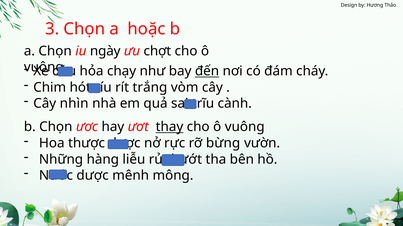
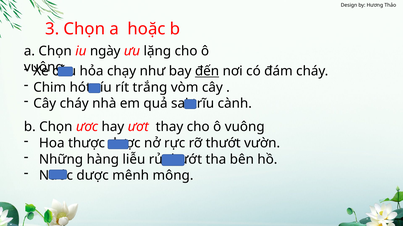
chợt: chợt -> lặng (157, 51)
Cây nhìn: nhìn -> cháy (74, 104)
thay underline: present -> none (169, 127)
rỡ bừng: bừng -> thướt (223, 144)
